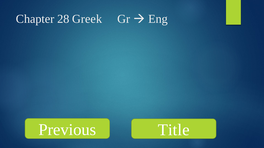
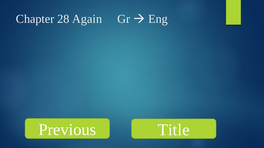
Greek: Greek -> Again (87, 19)
